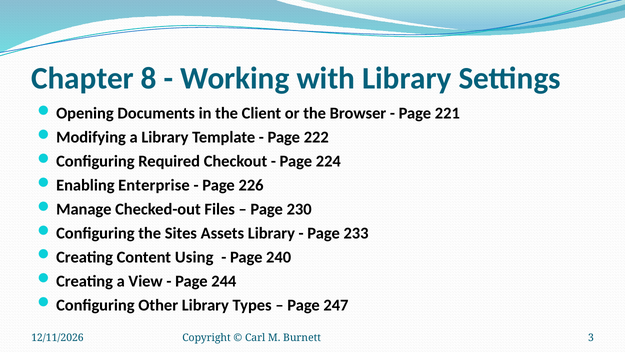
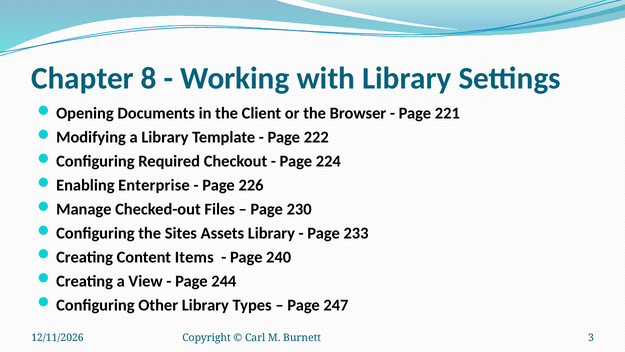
Using: Using -> Items (194, 257)
